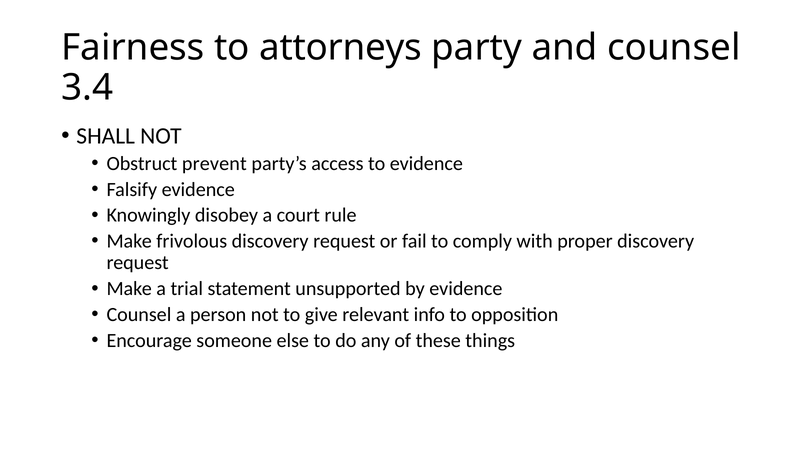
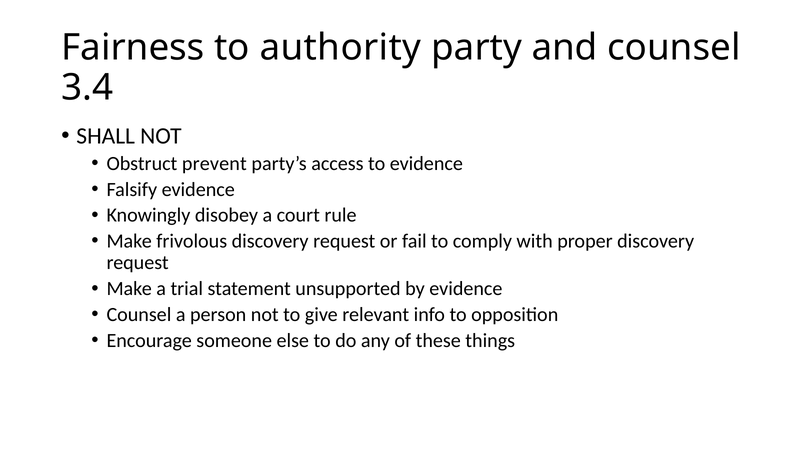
attorneys: attorneys -> authority (340, 48)
